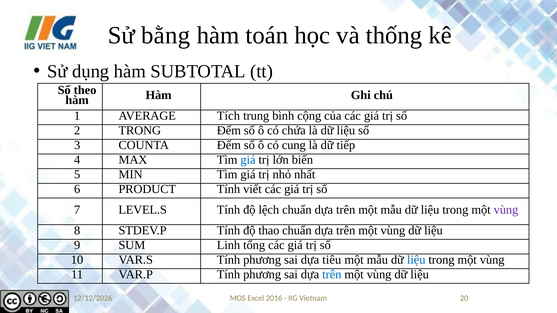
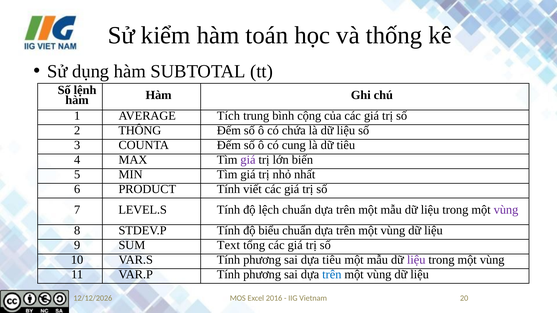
bằng: bằng -> kiểm (166, 35)
theo: theo -> lệnh (85, 90)
2 TRONG: TRONG -> THÔNG (140, 130)
dữ tiếp: tiếp -> tiêu (346, 145)
giá colour: blue -> purple (248, 160)
thao: thao -> biểu (269, 231)
Linh: Linh -> Text (228, 245)
liệu colour: blue -> purple (416, 260)
